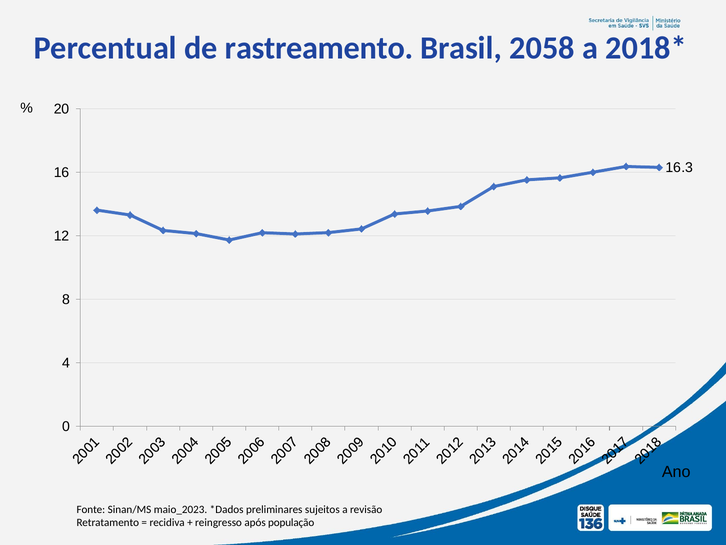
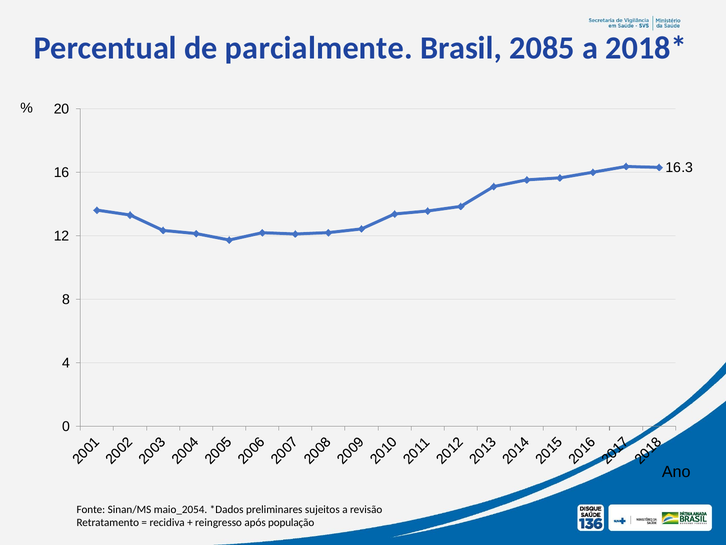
rastreamento: rastreamento -> parcialmente (319, 48)
2058: 2058 -> 2085 (542, 48)
maio_2023: maio_2023 -> maio_2054 (181, 509)
